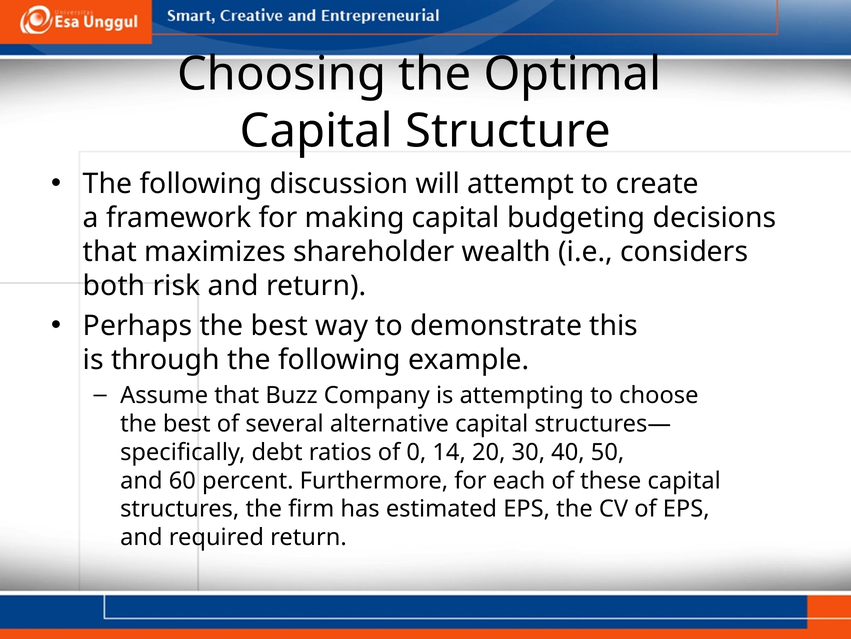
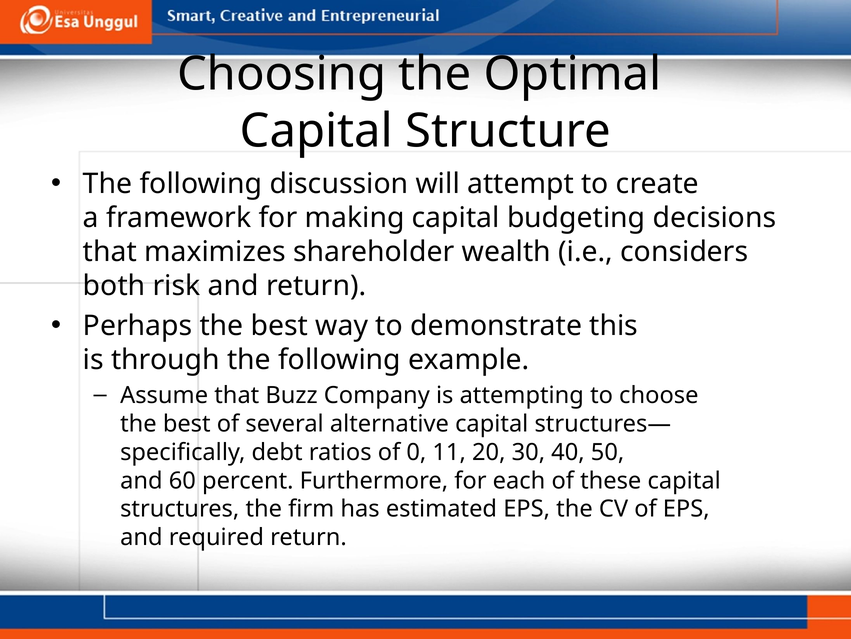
14: 14 -> 11 (449, 452)
